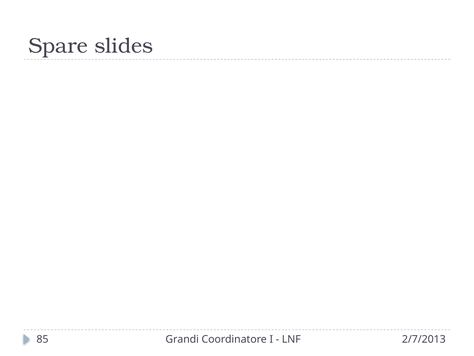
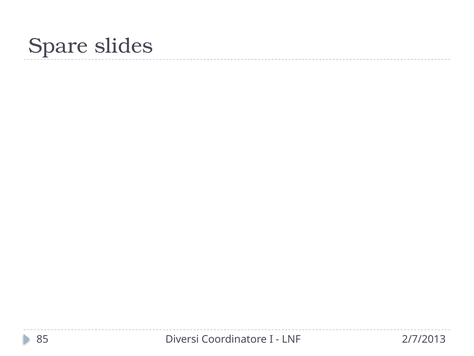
Grandi: Grandi -> Diversi (182, 339)
